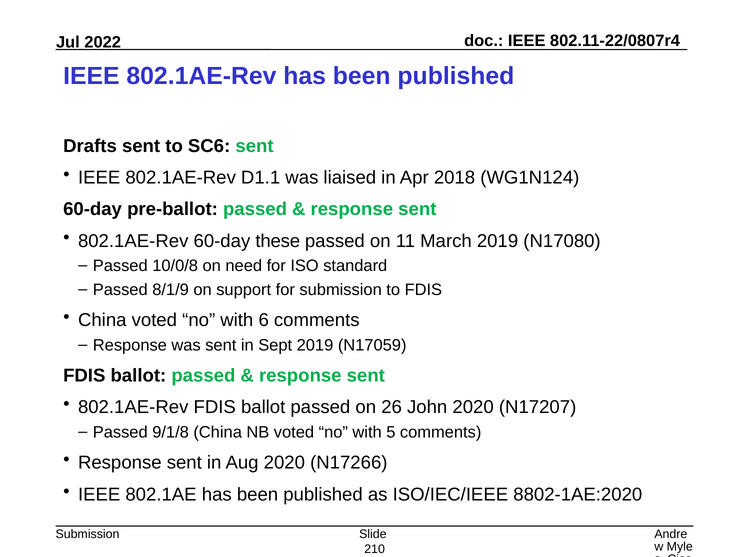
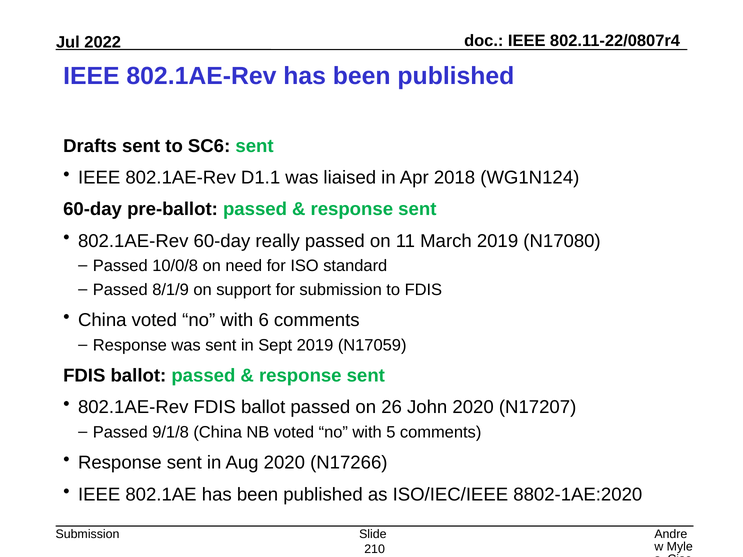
these: these -> really (278, 241)
